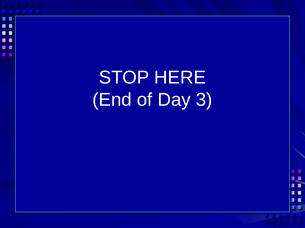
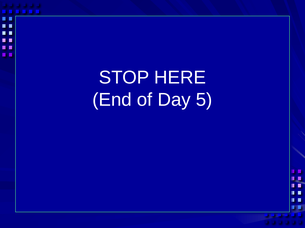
3: 3 -> 5 (204, 100)
